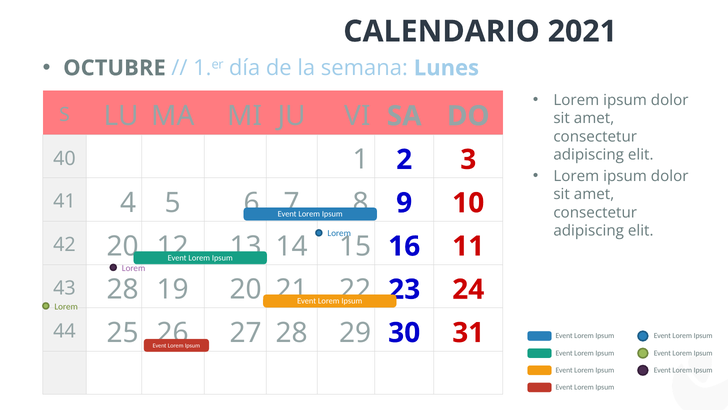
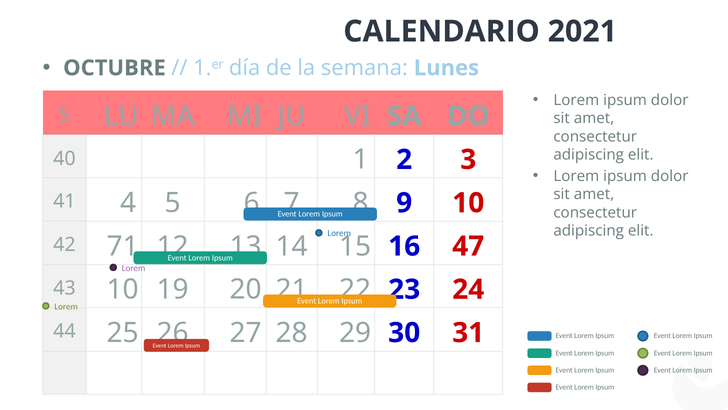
42 20: 20 -> 71 (123, 246)
11: 11 -> 47 (468, 246)
43 28: 28 -> 10 (123, 289)
